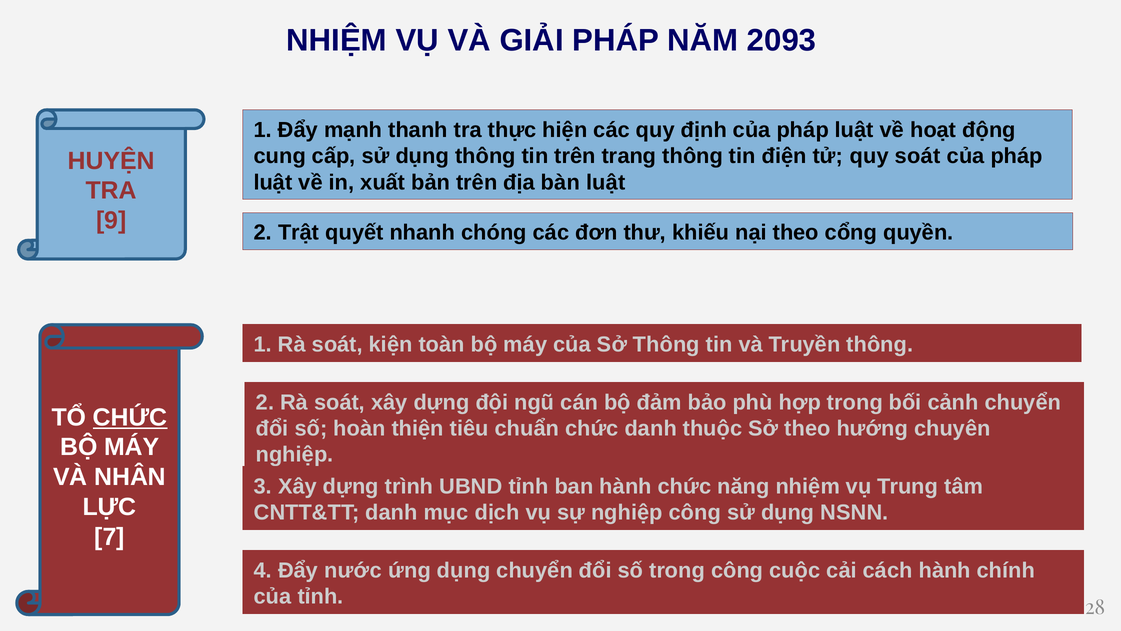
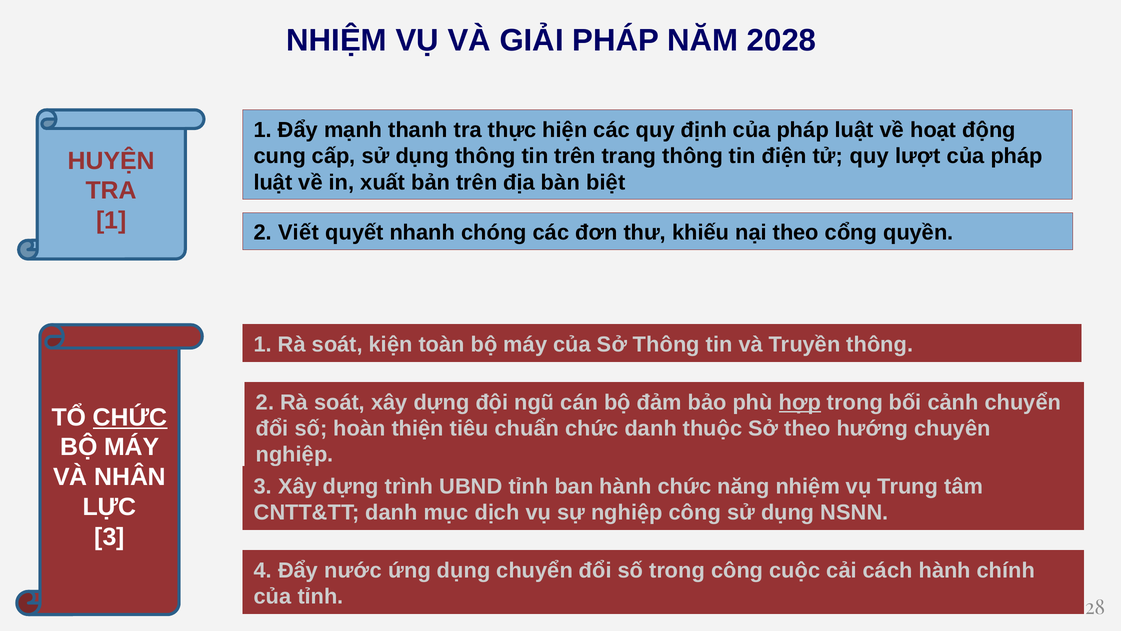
2093: 2093 -> 2028 (782, 40)
quy soát: soát -> lượt (918, 156)
bàn luật: luật -> biệt (606, 182)
9: 9 -> 1 (111, 221)
Trật: Trật -> Viết (299, 233)
hợp underline: none -> present (800, 402)
7: 7 -> 3 (110, 537)
